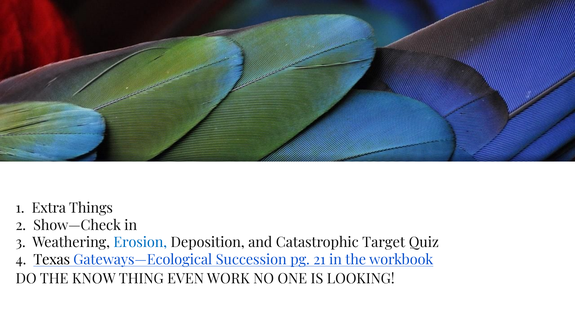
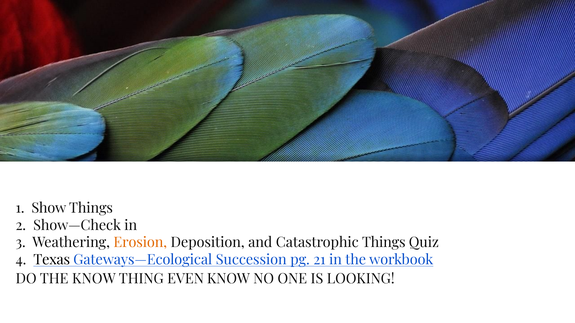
Extra: Extra -> Show (49, 208)
Erosion colour: blue -> orange (140, 243)
Catastrophic Target: Target -> Things (384, 243)
EVEN WORK: WORK -> KNOW (228, 279)
